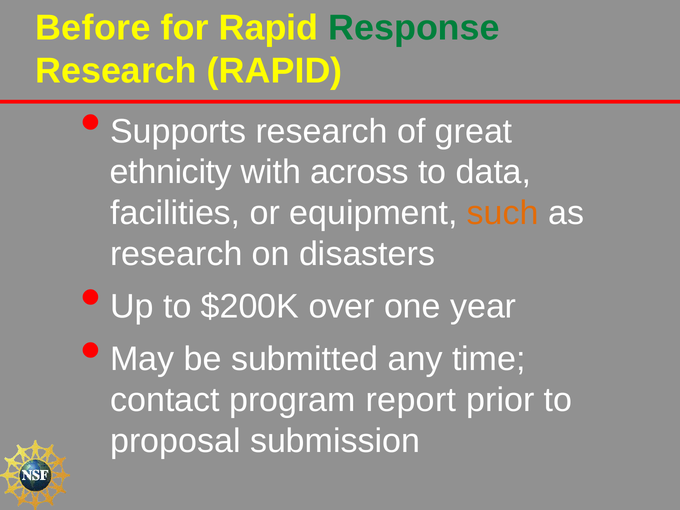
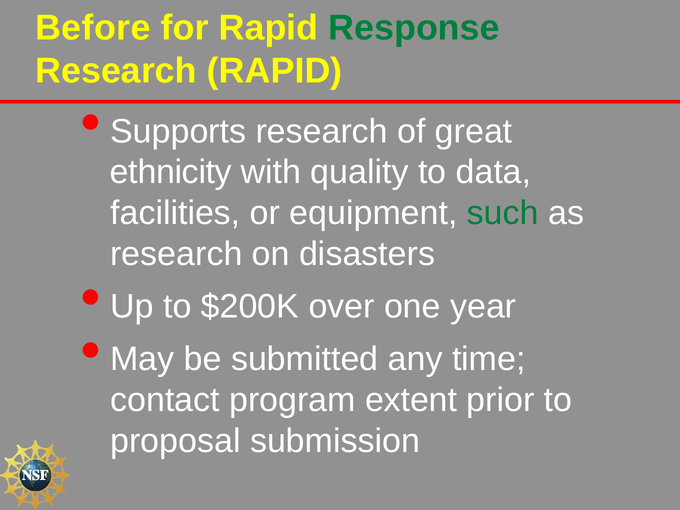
across: across -> quality (359, 172)
such colour: orange -> green (503, 213)
report: report -> extent (411, 400)
